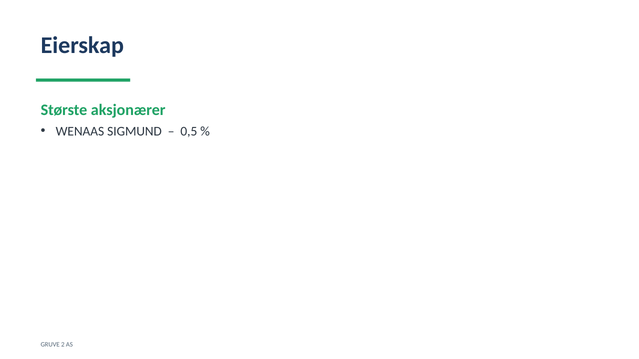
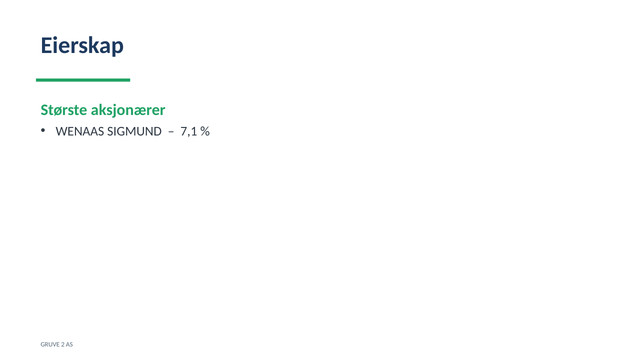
0,5: 0,5 -> 7,1 (189, 131)
